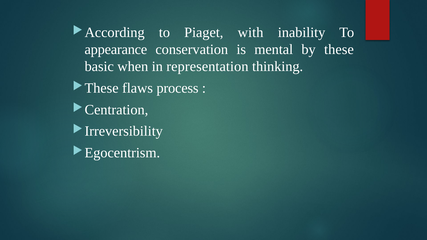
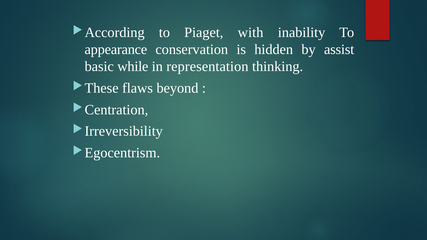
mental: mental -> hidden (274, 50)
these: these -> assist (339, 50)
when: when -> while (133, 67)
process: process -> beyond (177, 88)
